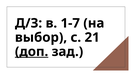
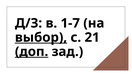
выбор underline: none -> present (41, 38)
